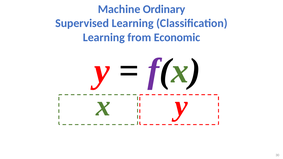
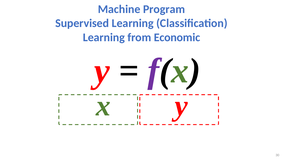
Ordinary: Ordinary -> Program (164, 9)
